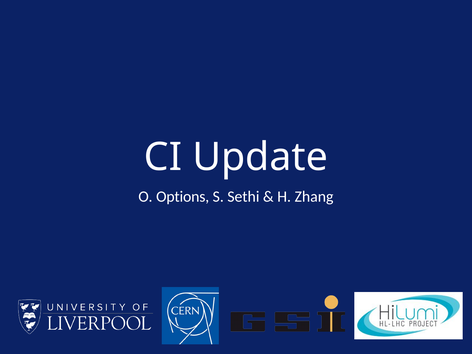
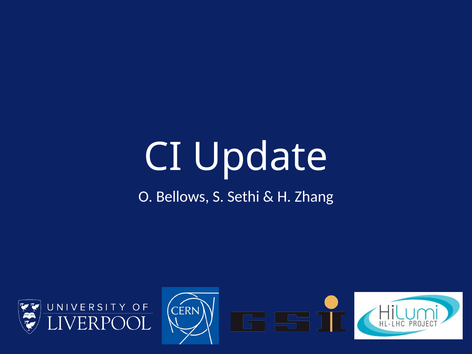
Options: Options -> Bellows (183, 197)
